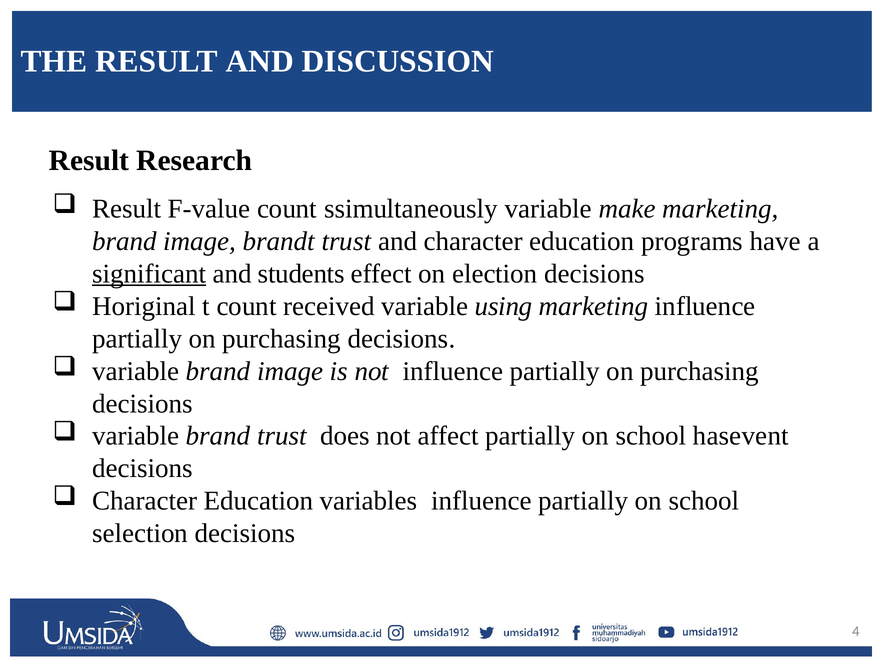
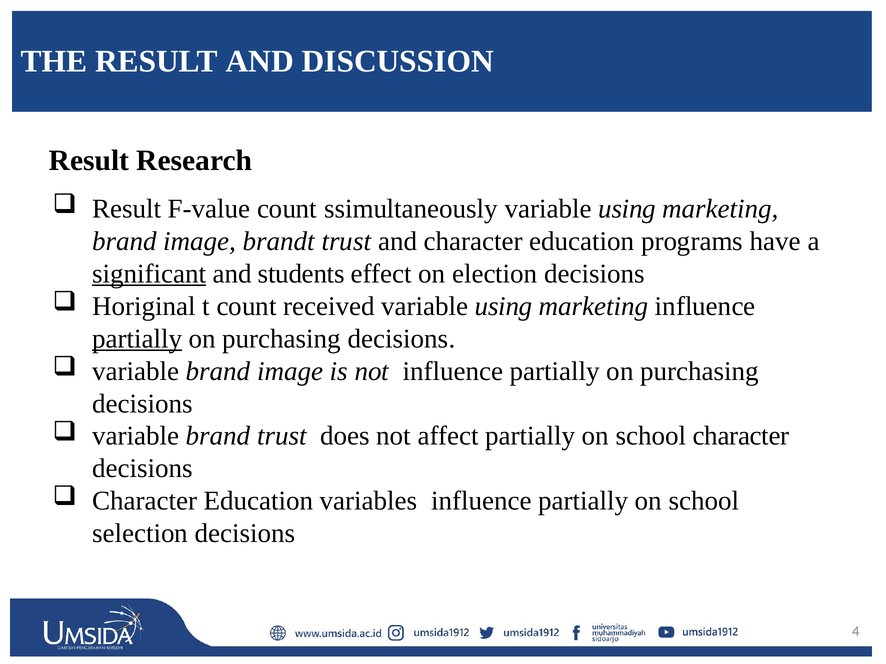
ssimultaneously variable make: make -> using (627, 209)
partially underline: none -> present (137, 339)
school hasevent: hasevent -> character (741, 436)
